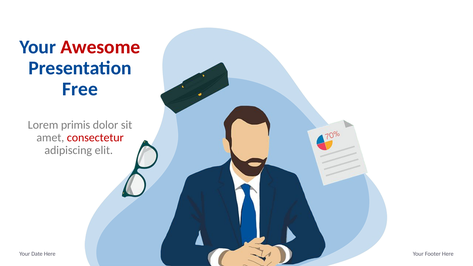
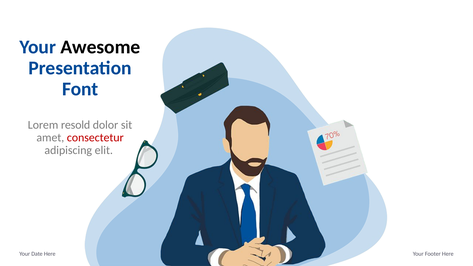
Awesome colour: red -> black (100, 47)
Free: Free -> Font (80, 89)
primis: primis -> resold (76, 125)
